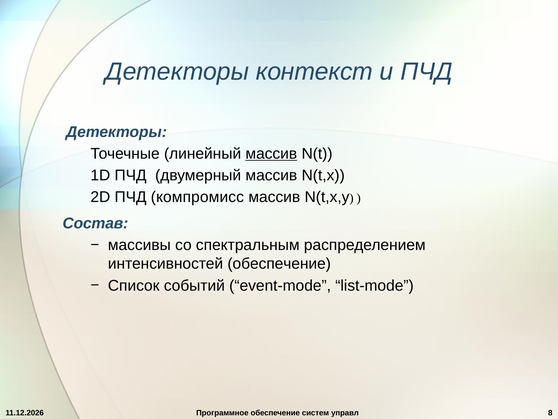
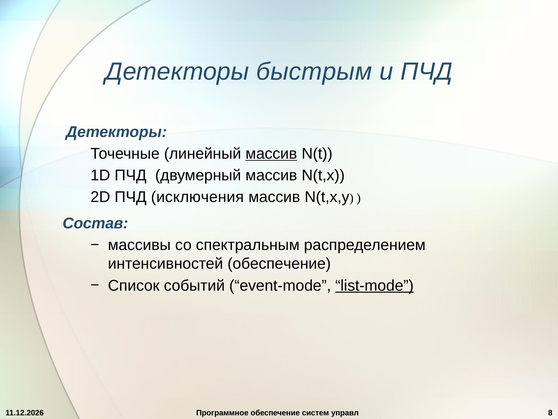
контекст: контекст -> быстрым (314, 71)
компромисс: компромисс -> исключения (197, 197)
list-mode underline: none -> present (374, 285)
